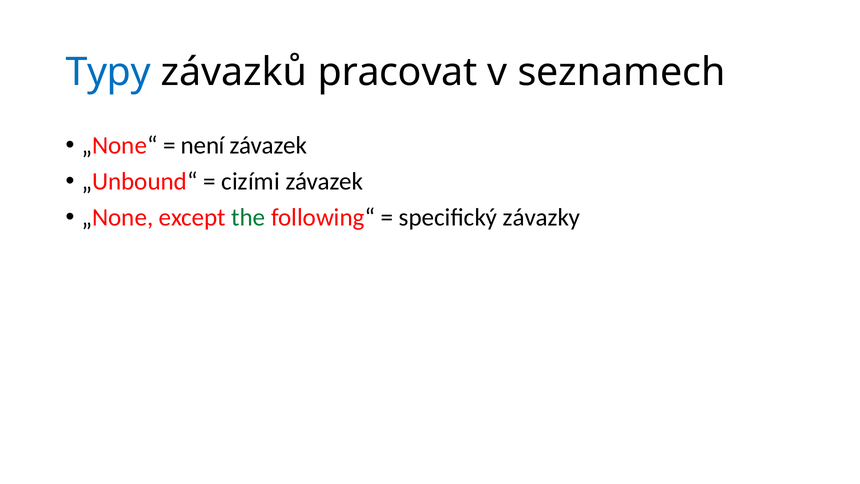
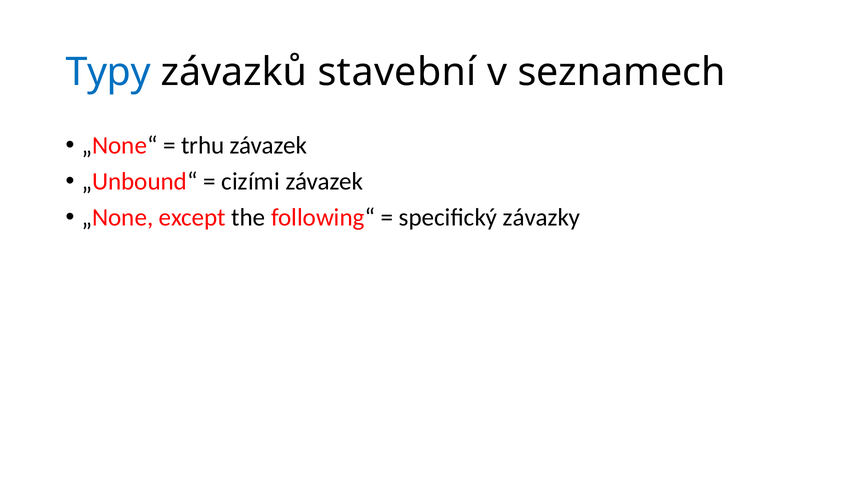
pracovat: pracovat -> stavební (397, 72)
není: není -> trhu (203, 145)
the colour: green -> black (248, 218)
